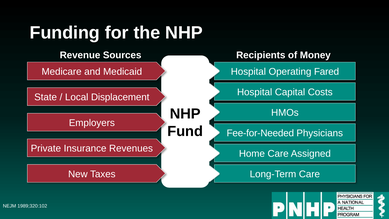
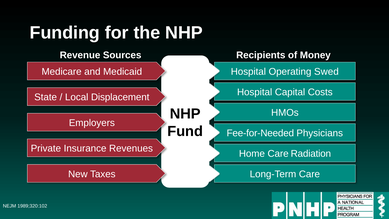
Fared: Fared -> Swed (326, 72)
Assigned: Assigned -> Radiation (311, 153)
